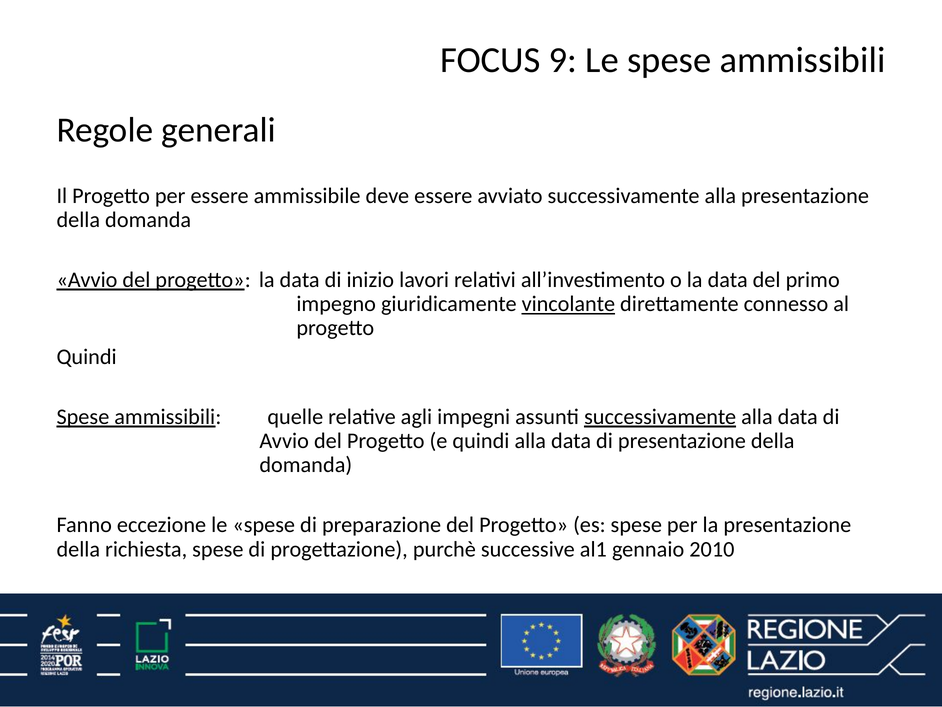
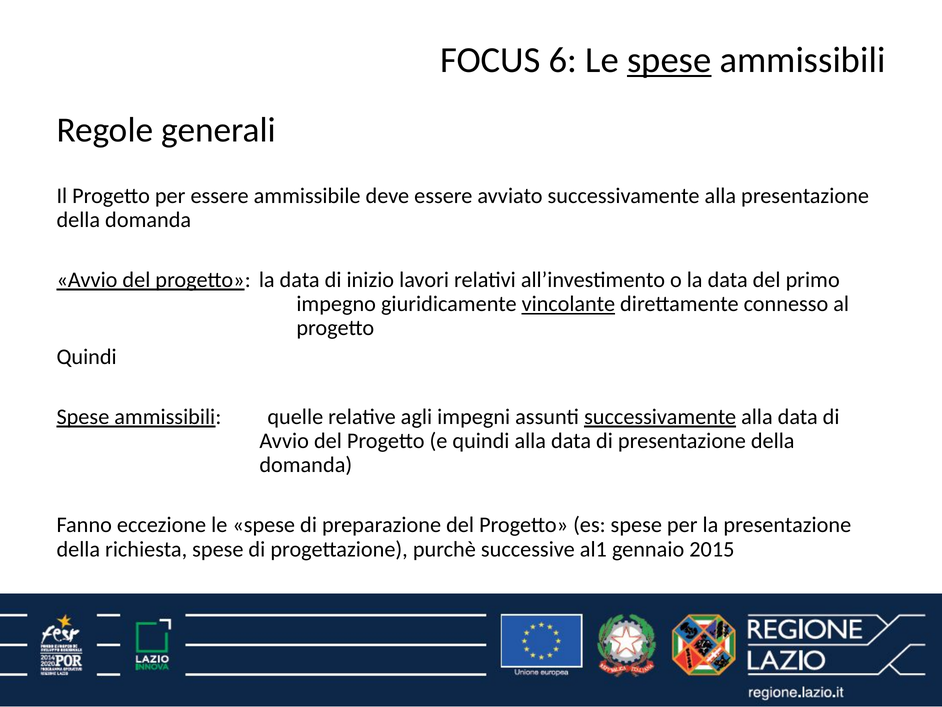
9: 9 -> 6 (563, 60)
spese underline: none -> present (669, 60)
2010: 2010 -> 2015 (712, 549)
